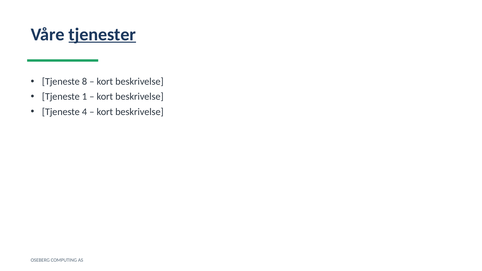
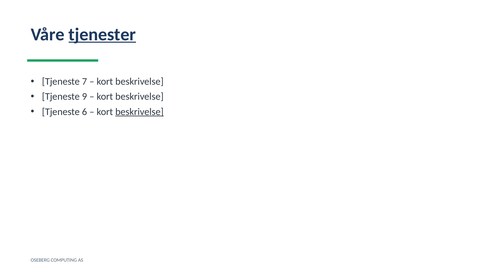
8: 8 -> 7 (85, 82)
1: 1 -> 9 (85, 97)
4: 4 -> 6 (85, 112)
beskrivelse underline: none -> present (139, 112)
